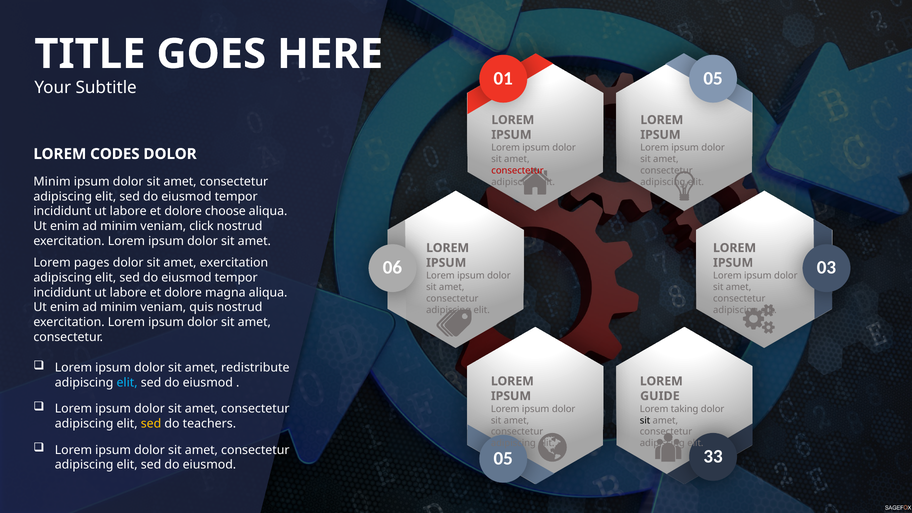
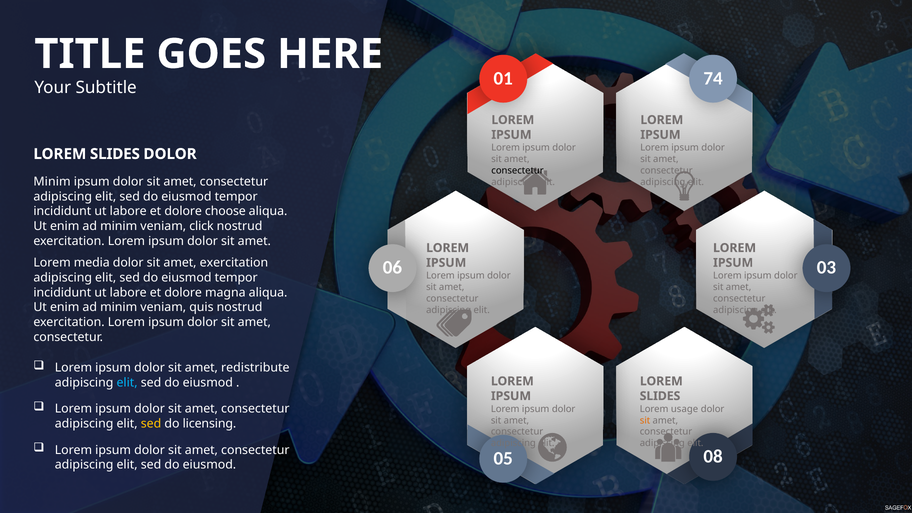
01 05: 05 -> 74 (713, 78)
CODES: CODES -> SLIDES (115, 154)
consectetur colour: red -> black (518, 171)
pages: pages -> media (92, 263)
GUIDE: GUIDE -> SLIDES (660, 396)
taking: taking -> usage (685, 409)
sit colour: black -> orange (645, 420)
teachers: teachers -> licensing (209, 424)
33: 33 -> 08 (713, 456)
